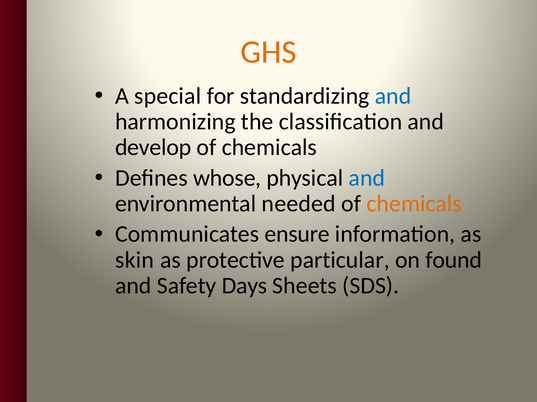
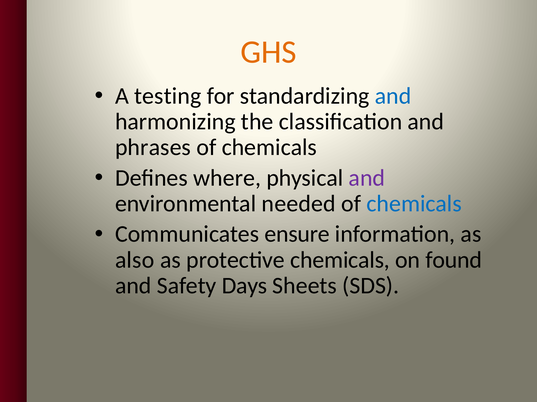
special: special -> testing (168, 96)
develop: develop -> phrases (153, 148)
whose: whose -> where (227, 178)
and colour: blue -> purple (367, 178)
chemicals colour: orange -> blue (414, 204)
skin: skin -> also (135, 260)
protective particular: particular -> chemicals (340, 260)
